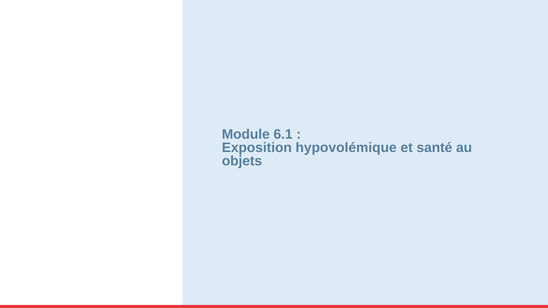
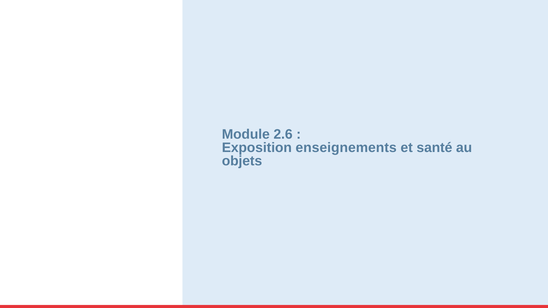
6.1: 6.1 -> 2.6 (283, 134)
hypovolémique: hypovolémique -> enseignements (346, 148)
